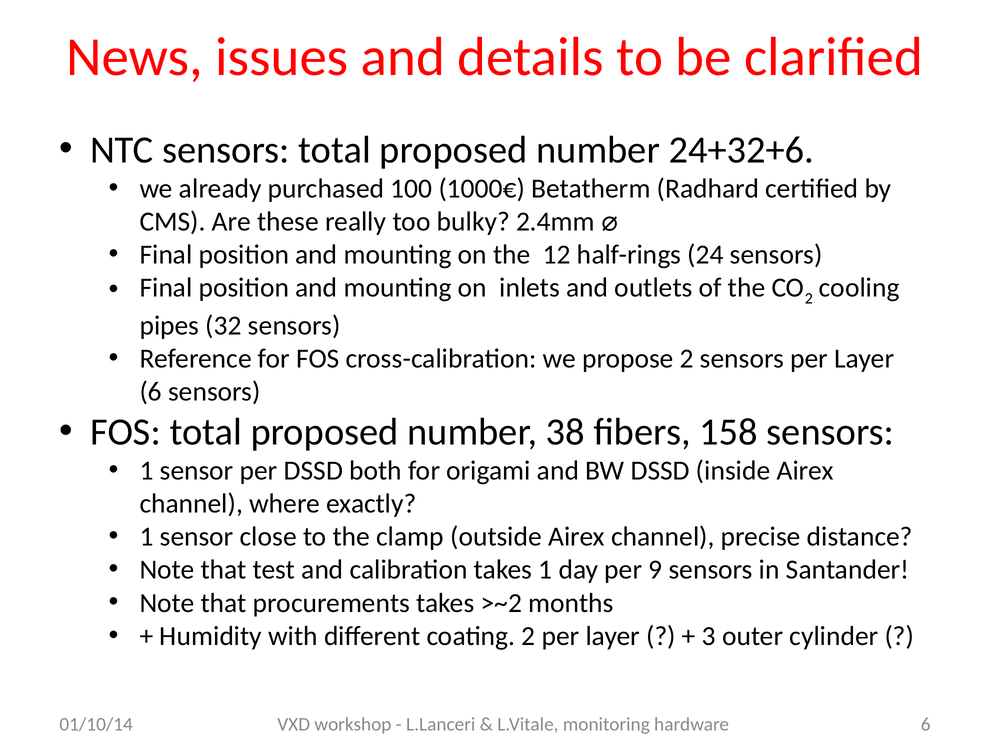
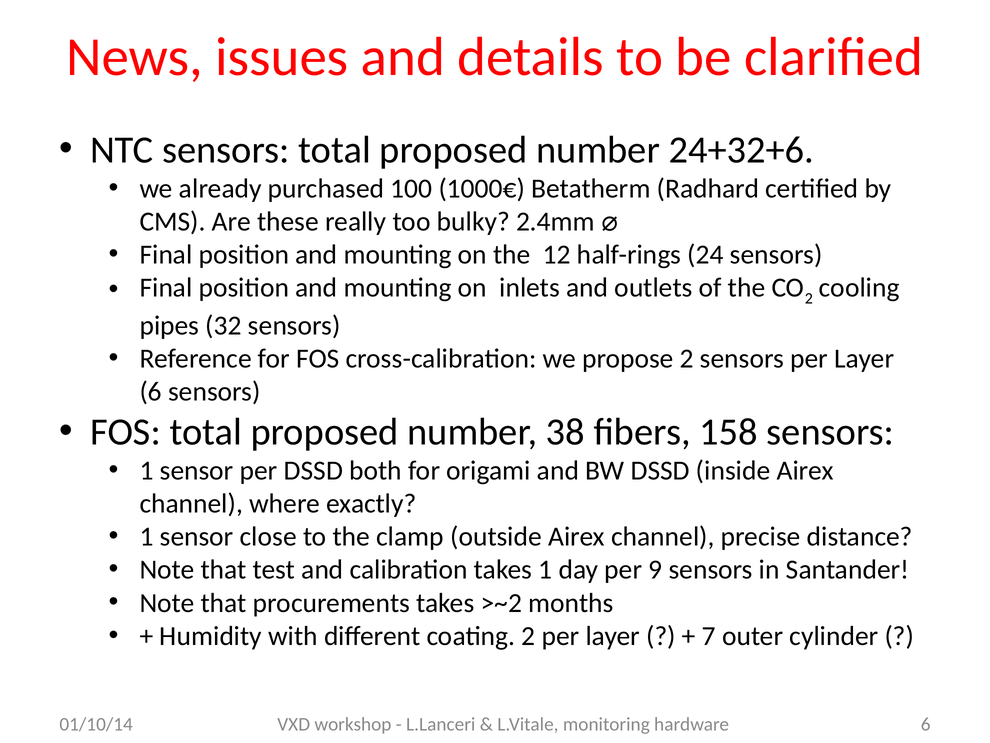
3: 3 -> 7 (709, 636)
